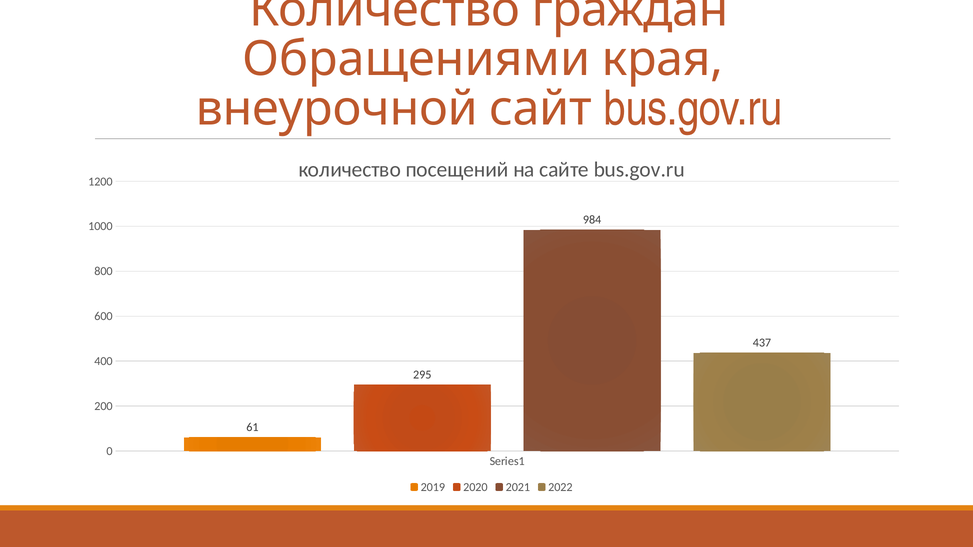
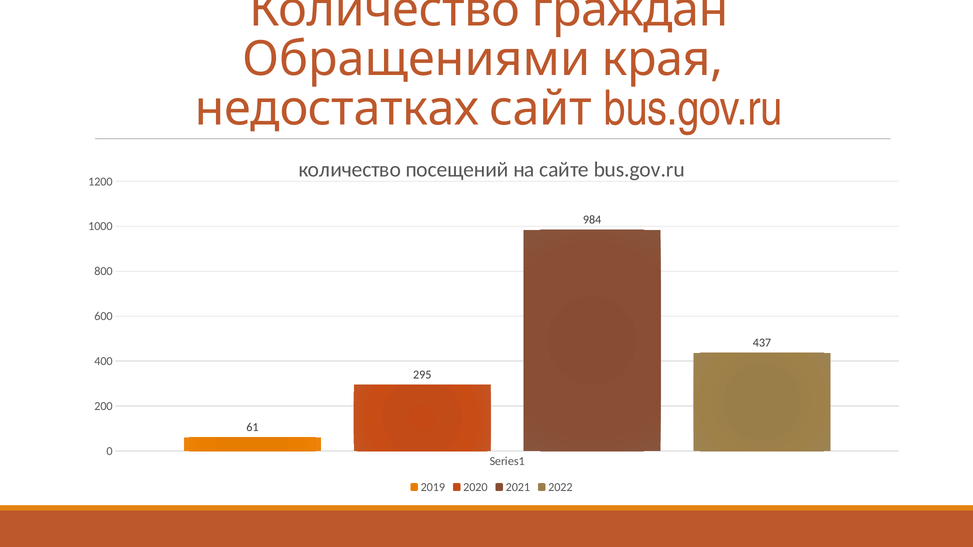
внеурочной: внеурочной -> недостатках (337, 109)
